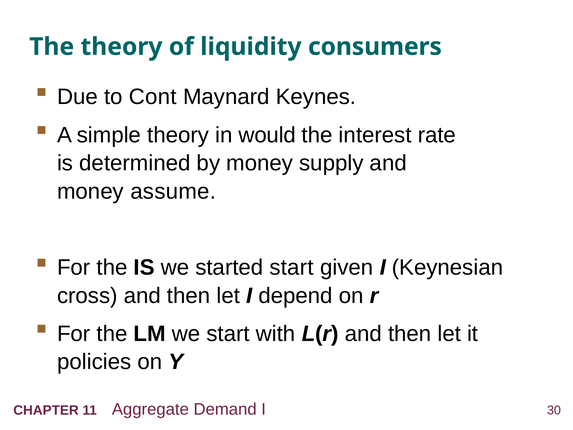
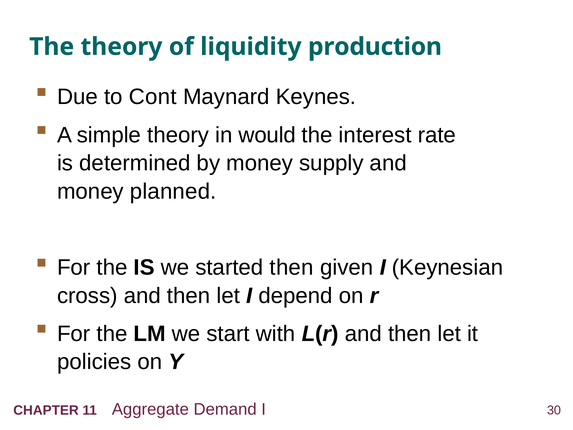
consumers: consumers -> production (375, 47)
assume: assume -> planned (173, 191)
started start: start -> then (292, 267)
